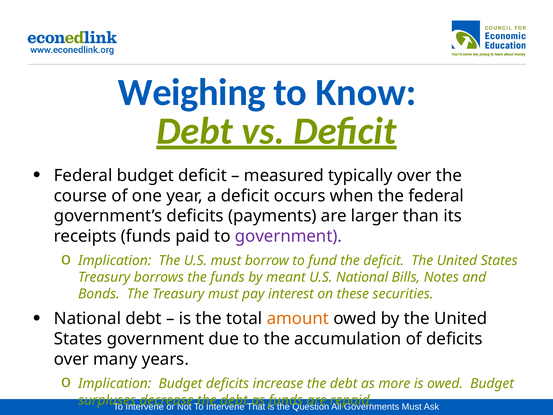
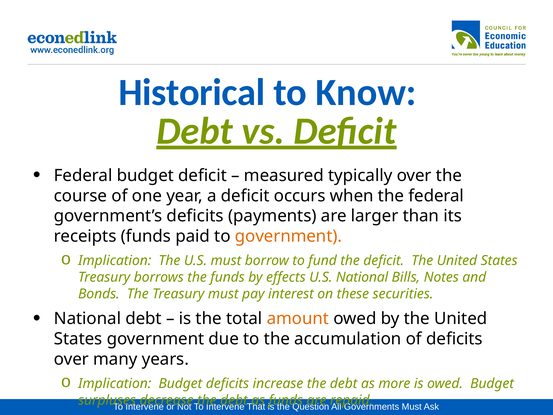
Weighing: Weighing -> Historical (192, 93)
government colour: purple -> orange (288, 236)
meant: meant -> effects (286, 277)
